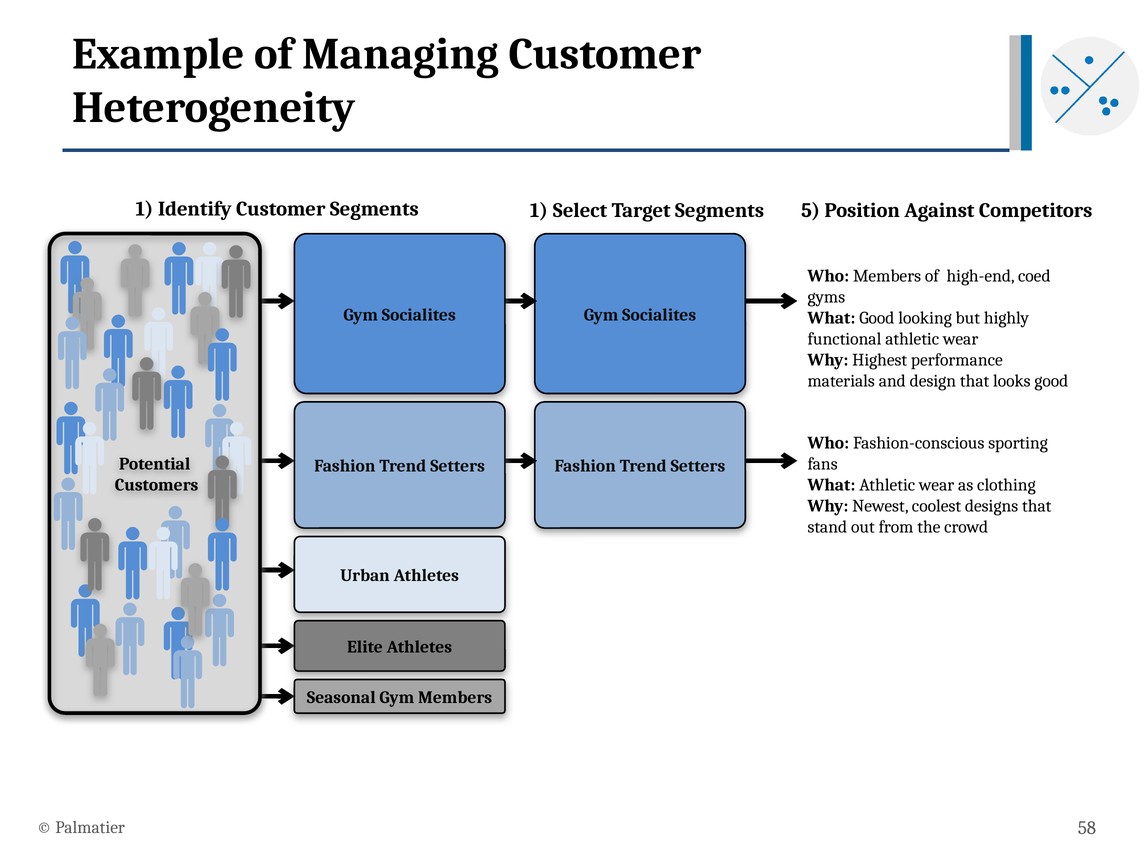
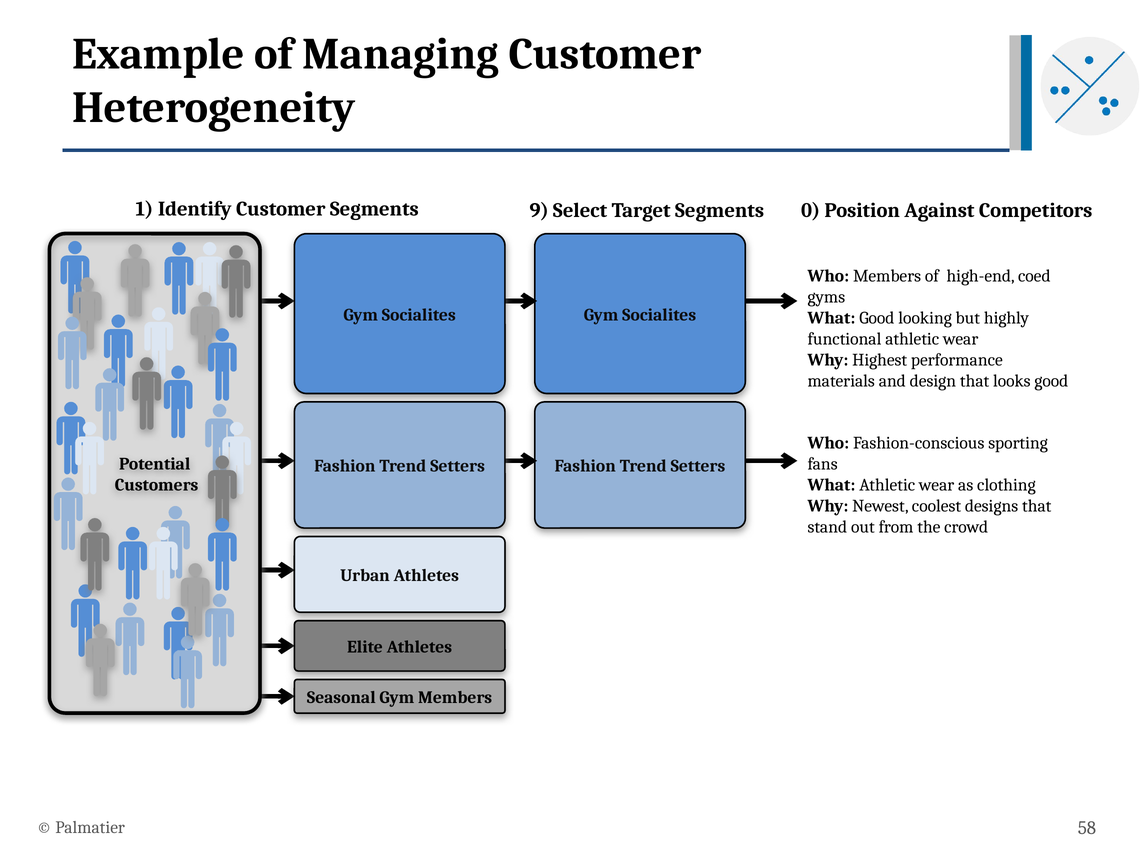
Segments 1: 1 -> 9 (539, 211)
5: 5 -> 0 (811, 211)
